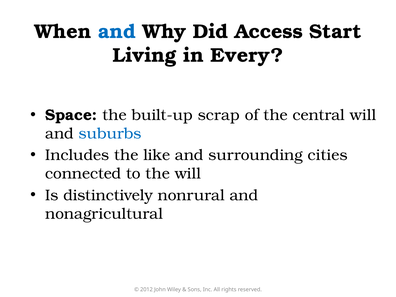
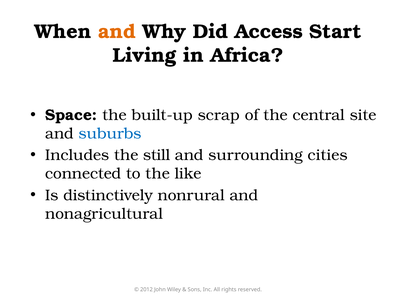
and colour: blue -> orange (117, 32)
Every: Every -> Africa (247, 55)
central will: will -> site (363, 115)
like: like -> still (157, 155)
the will: will -> like (188, 174)
